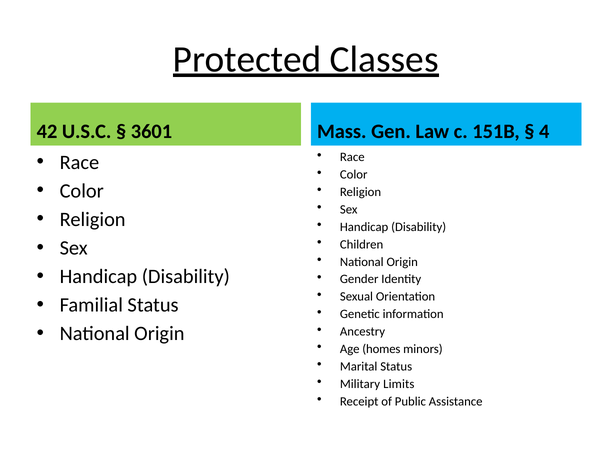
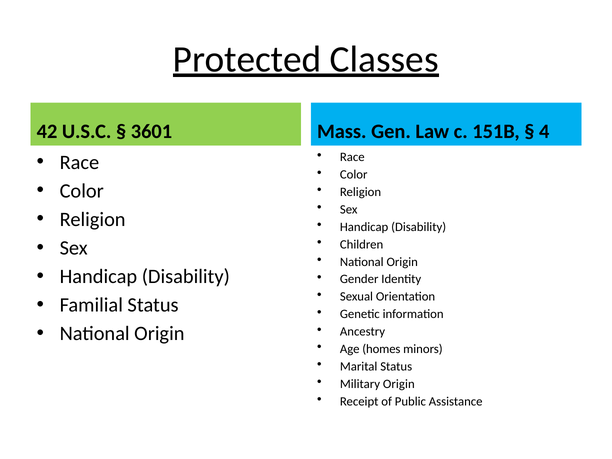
Military Limits: Limits -> Origin (399, 384)
